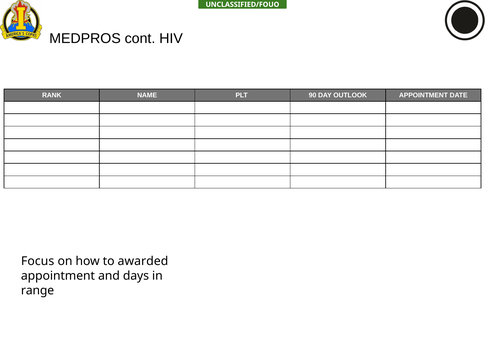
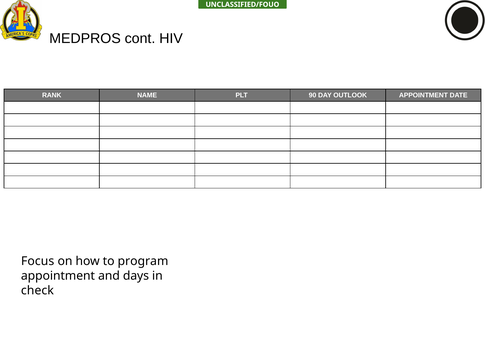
awarded: awarded -> program (143, 261)
range: range -> check (37, 290)
